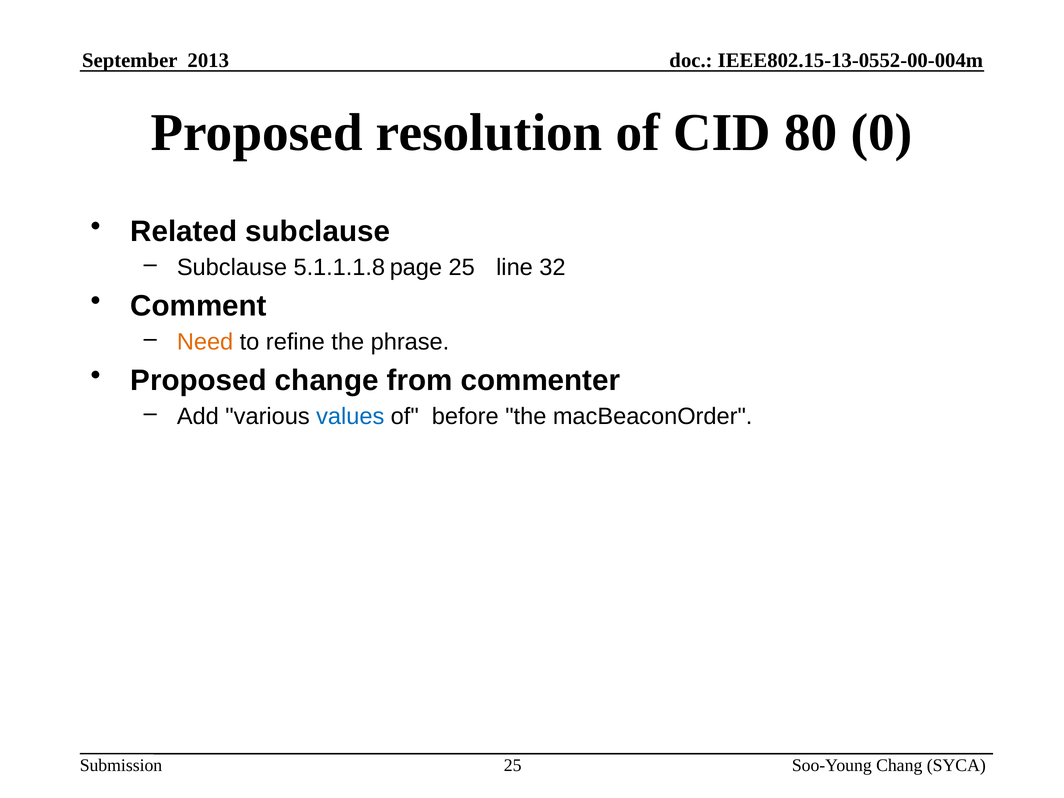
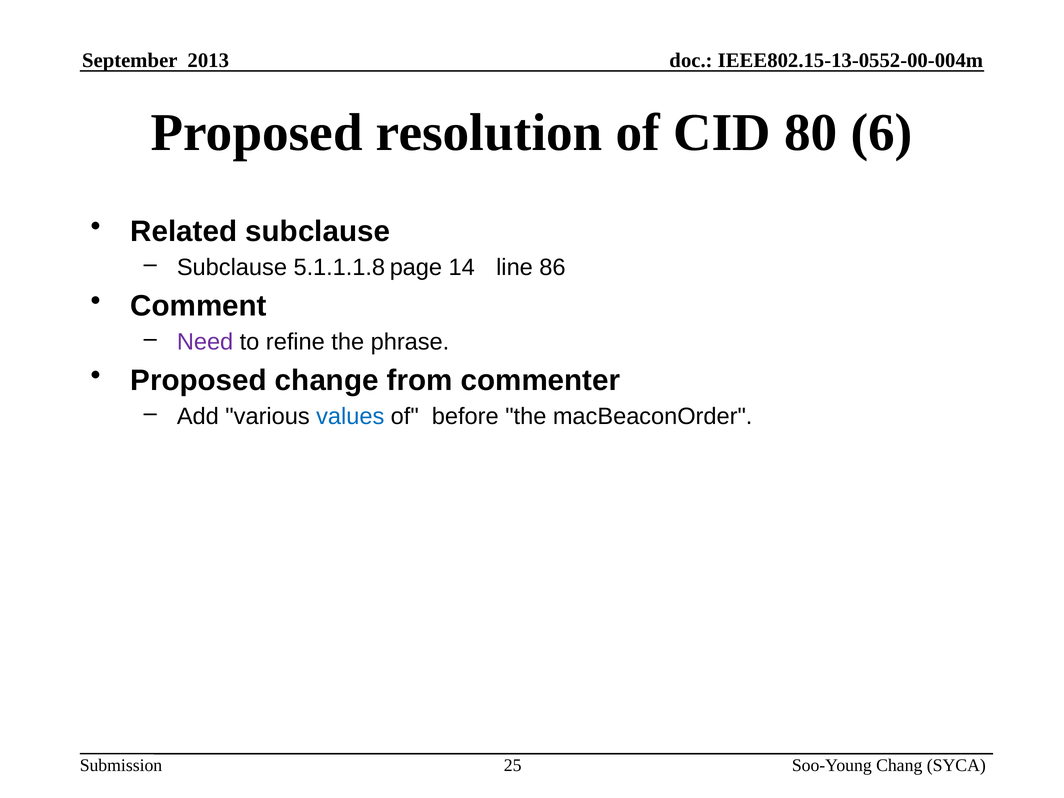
0: 0 -> 6 (882, 132)
25: 25 -> 14 (462, 268)
32: 32 -> 86 (552, 268)
Need colour: orange -> purple (205, 342)
